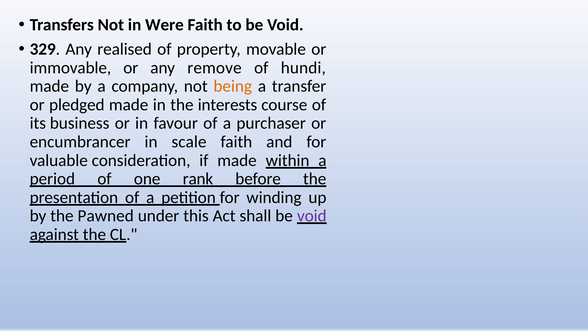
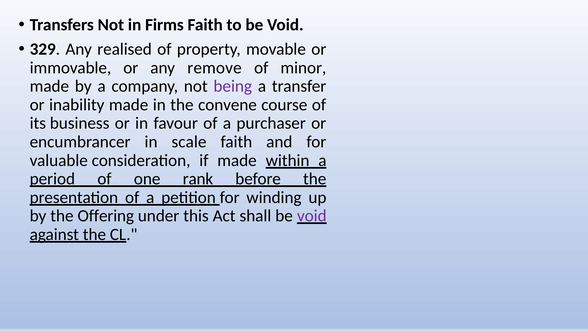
Were: Were -> Firms (164, 25)
hundi: hundi -> minor (303, 68)
being colour: orange -> purple (233, 86)
pledged: pledged -> inability (77, 105)
interests: interests -> convene (227, 105)
Pawned: Pawned -> Offering (106, 216)
